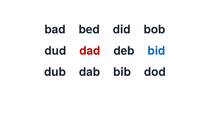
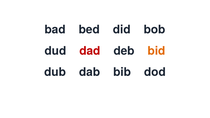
bid colour: blue -> orange (157, 51)
